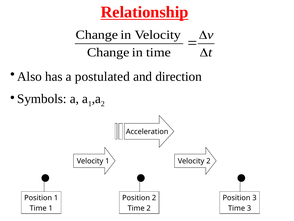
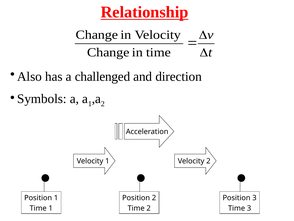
postulated: postulated -> challenged (103, 76)
